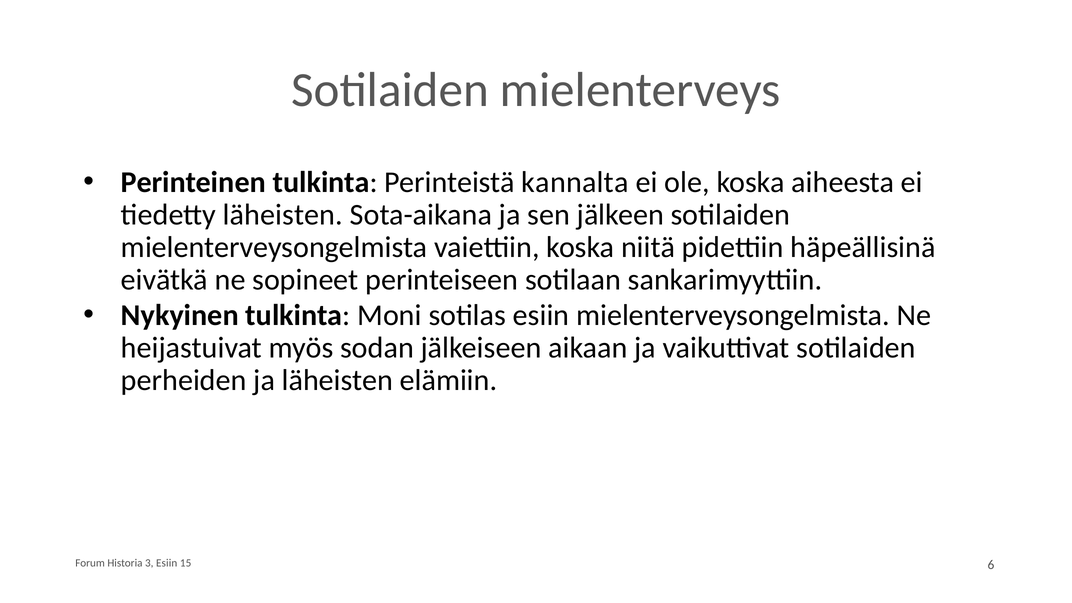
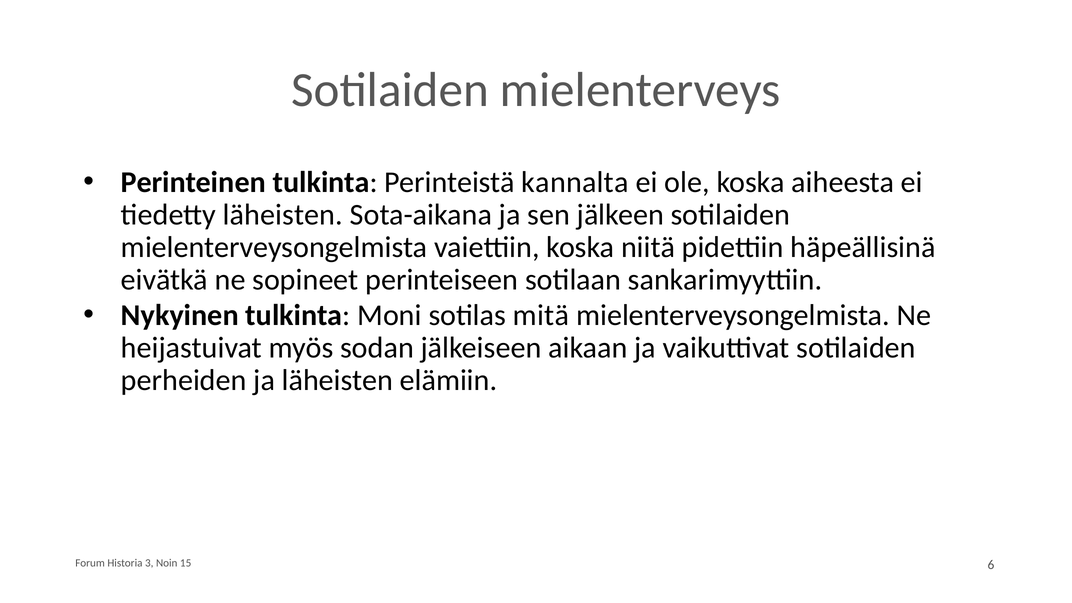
sotilas esiin: esiin -> mitä (541, 315)
3 Esiin: Esiin -> Noin (167, 563)
